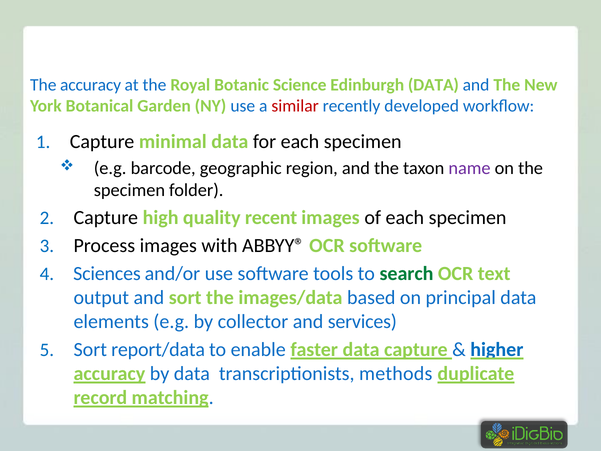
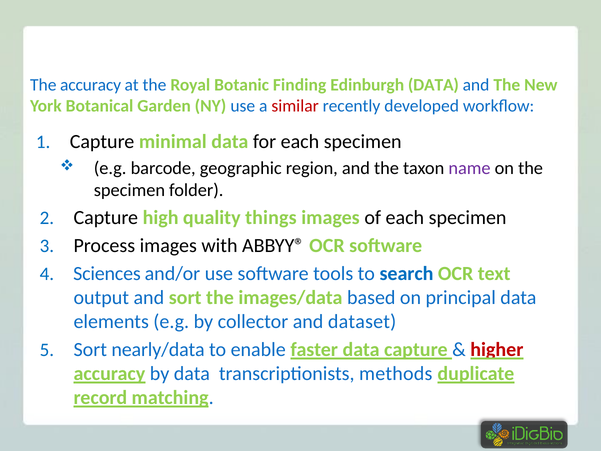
Science: Science -> Finding (300, 85)
recent: recent -> things (271, 217)
search colour: green -> blue (407, 273)
services: services -> dataset (362, 322)
report/data: report/data -> nearly/data (158, 350)
higher colour: blue -> red (497, 350)
